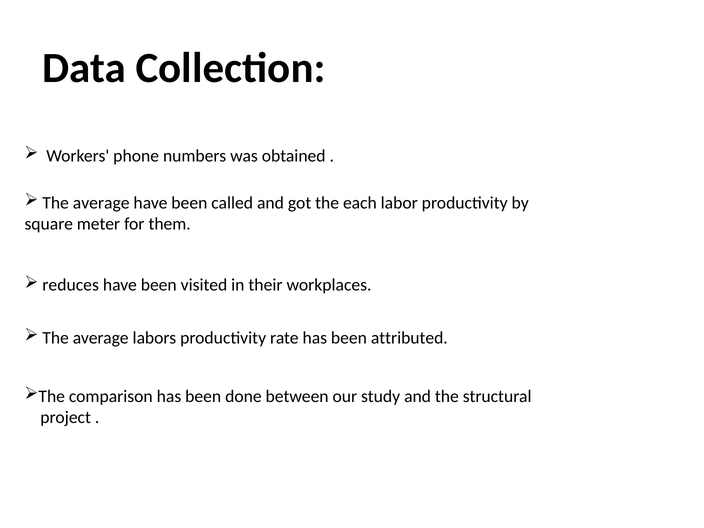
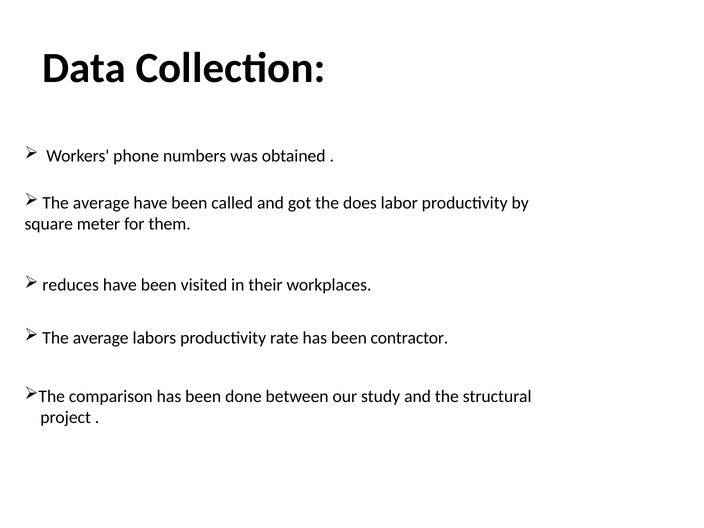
each: each -> does (360, 203)
attributed: attributed -> contractor (409, 338)
